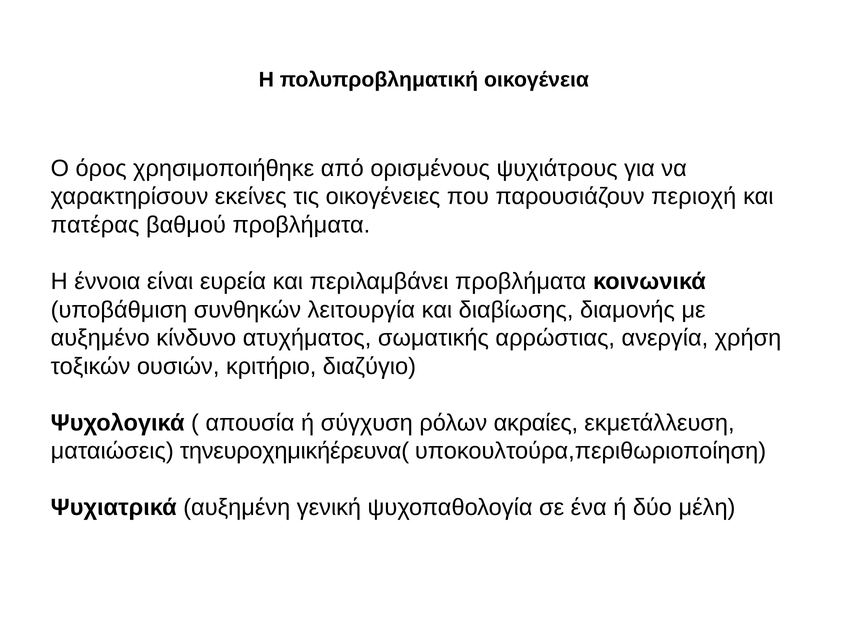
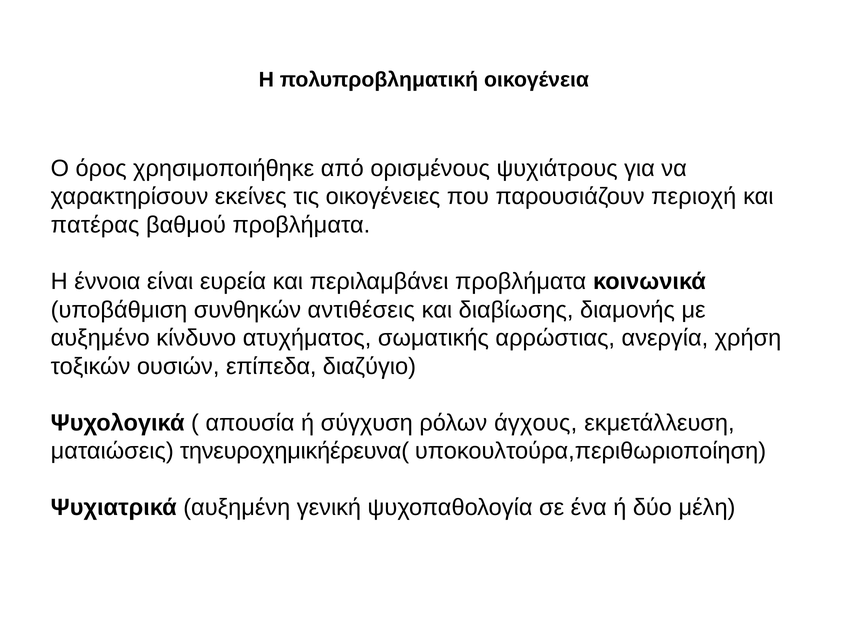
λειτουργία: λειτουργία -> αντιθέσεις (361, 310)
κριτήριο: κριτήριο -> επίπεδα (271, 366)
ακραίες: ακραίες -> άγχους (536, 423)
